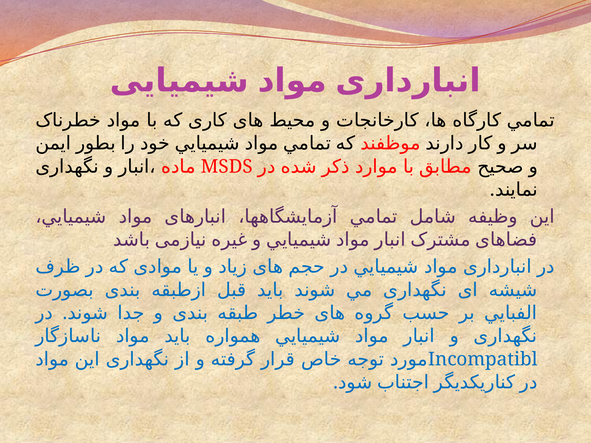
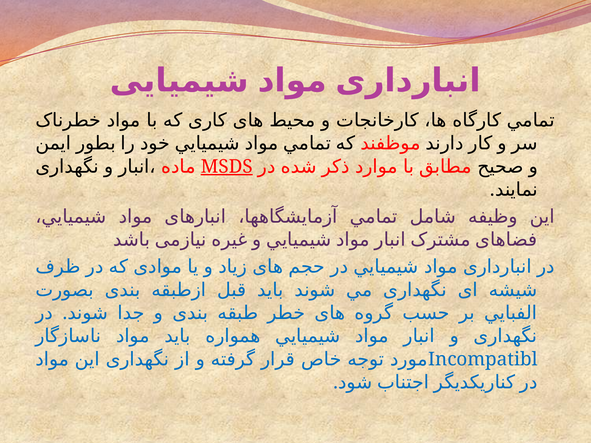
MSDS underline: none -> present (227, 167)
